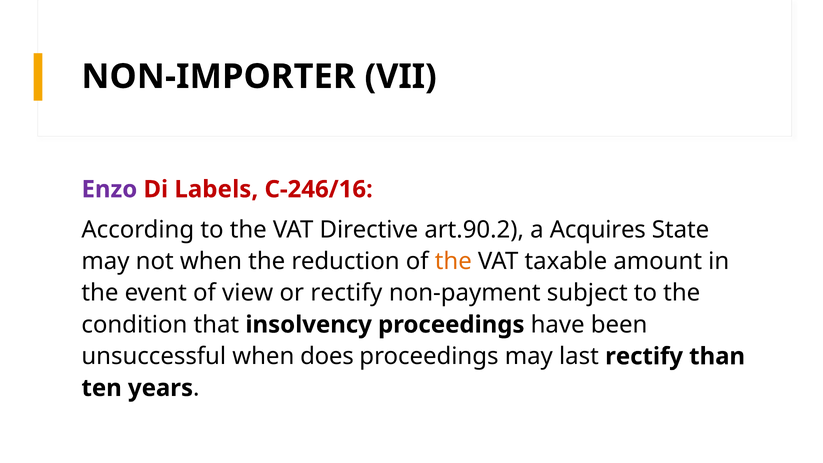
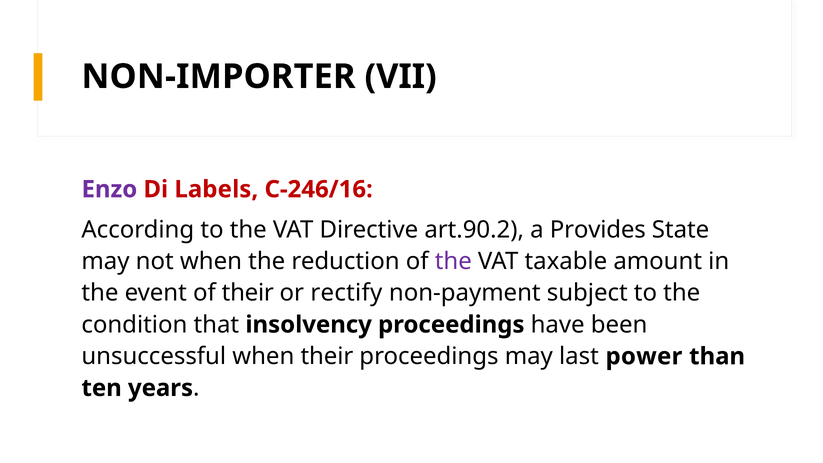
Acquires: Acquires -> Provides (598, 230)
the colour: orange -> purple (453, 261)
of view: view -> their (248, 293)
when does: does -> their (327, 356)
last rectify: rectify -> power (644, 356)
